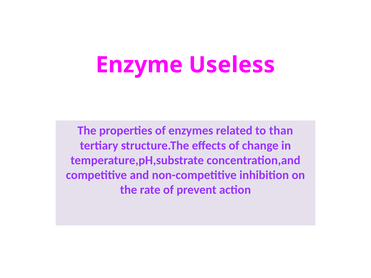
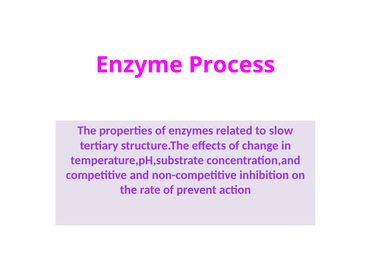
Useless: Useless -> Process (232, 65)
than: than -> slow (281, 131)
